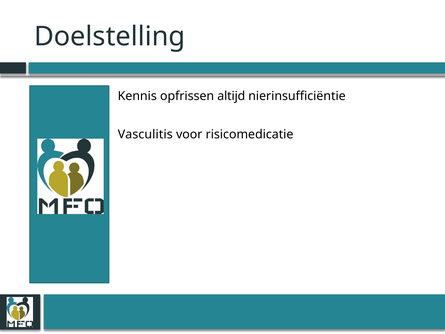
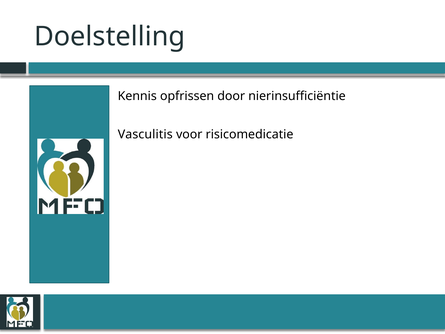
altijd: altijd -> door (231, 96)
